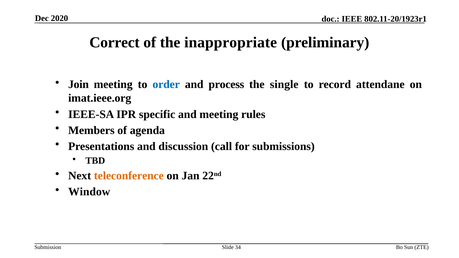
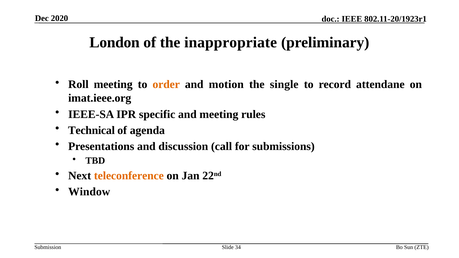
Correct: Correct -> London (115, 43)
Join: Join -> Roll (78, 85)
order colour: blue -> orange (166, 85)
process: process -> motion (226, 85)
Members: Members -> Technical (91, 130)
